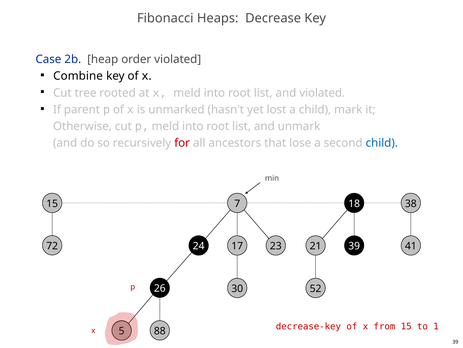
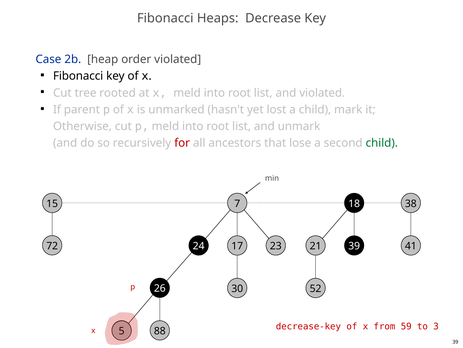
Combine: Combine -> Fibonacci (78, 76)
child colour: blue -> green (382, 143)
from 15: 15 -> 59 (406, 326)
1: 1 -> 3 (436, 326)
